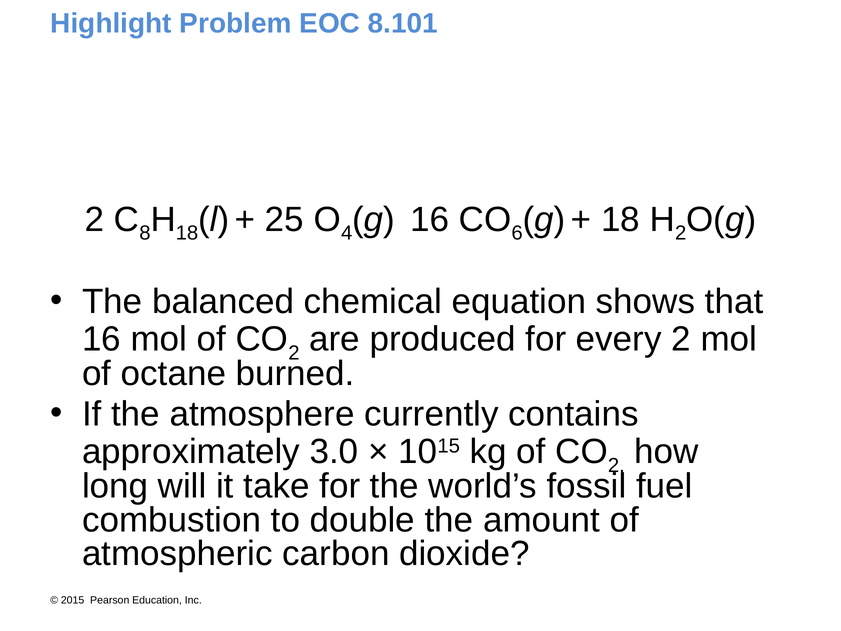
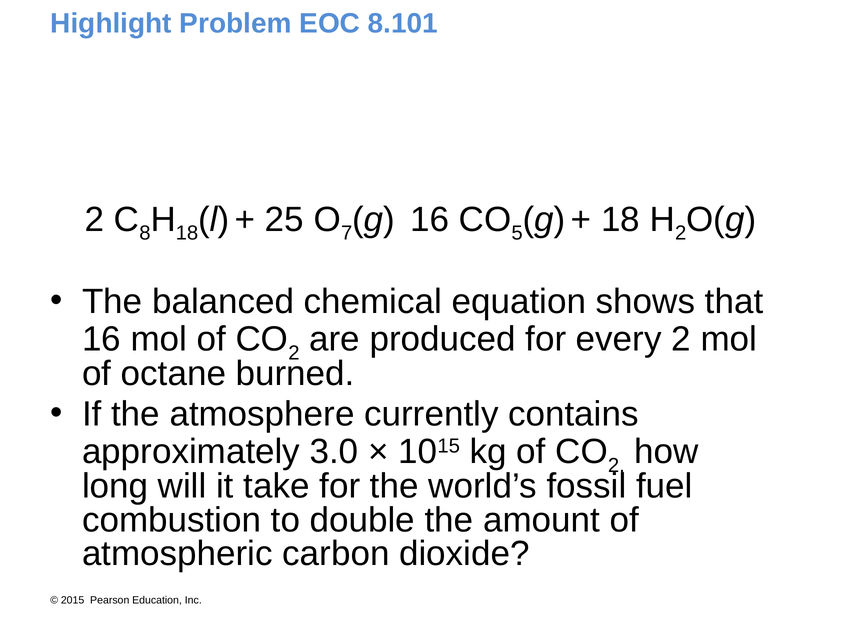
4: 4 -> 7 (347, 233)
6: 6 -> 5 (517, 233)
